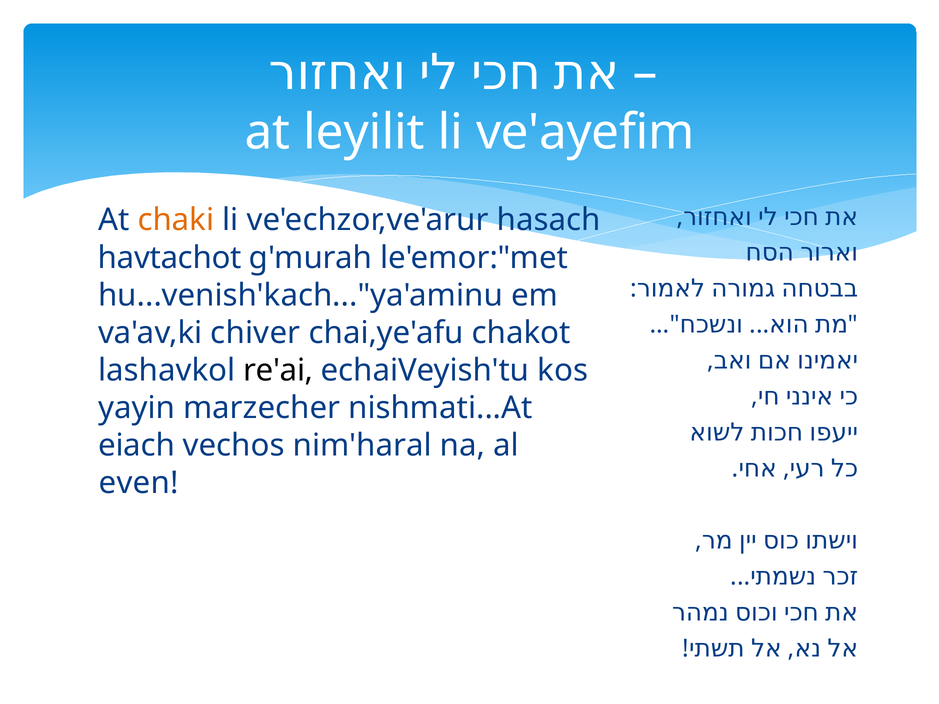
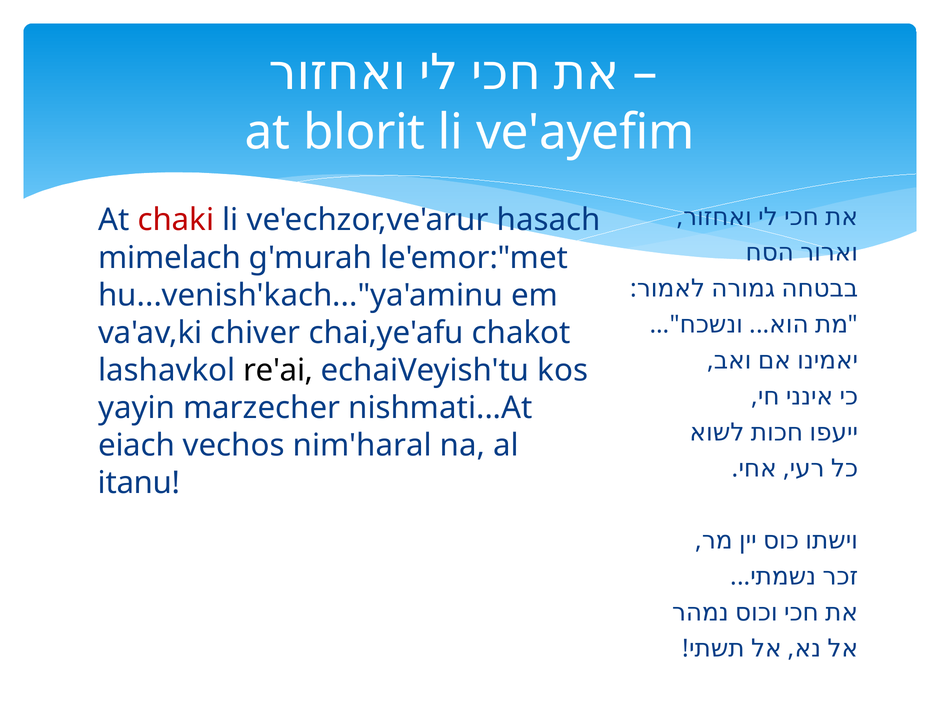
leyilit: leyilit -> blorit (364, 132)
chaki colour: orange -> red (176, 220)
havtachot: havtachot -> mimelach (170, 258)
even: even -> itanu (139, 483)
